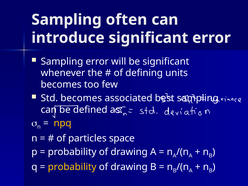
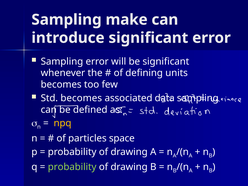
often: often -> make (127, 20)
best: best -> data (165, 98)
probability colour: yellow -> light green (72, 167)
